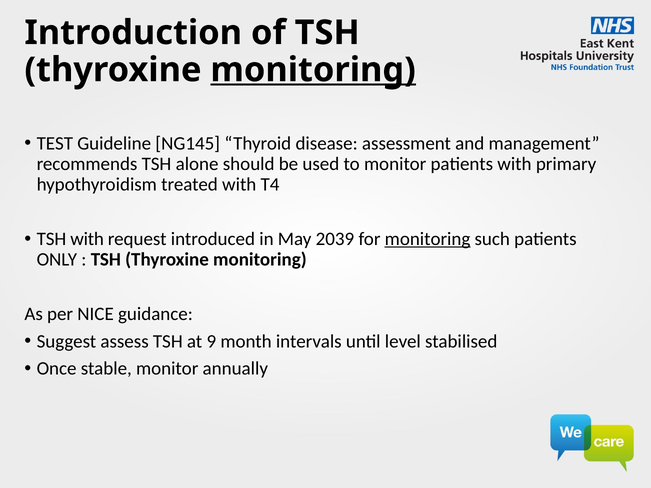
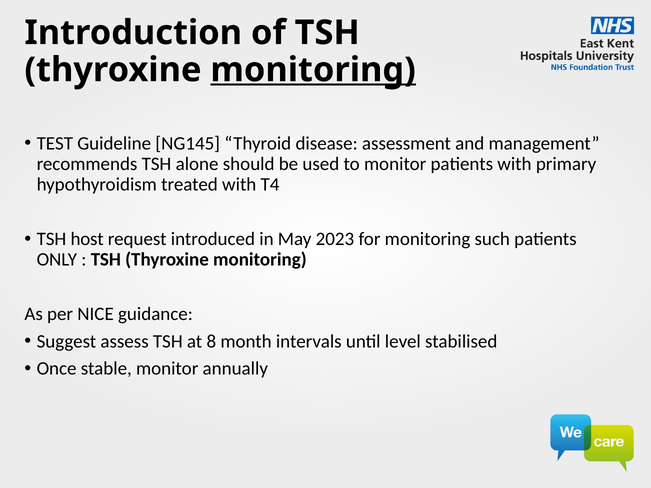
TSH with: with -> host (87, 239)
2039: 2039 -> 2023 (335, 239)
monitoring underline: present -> none (428, 239)
9: 9 -> 8 (211, 342)
